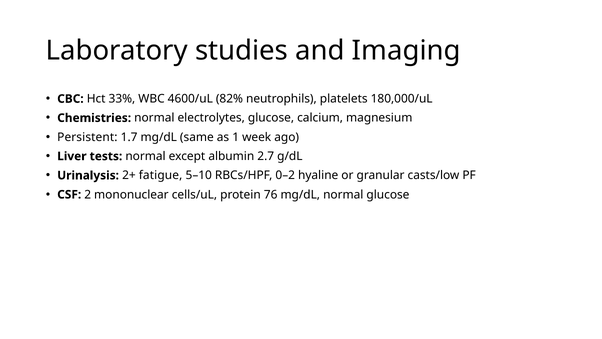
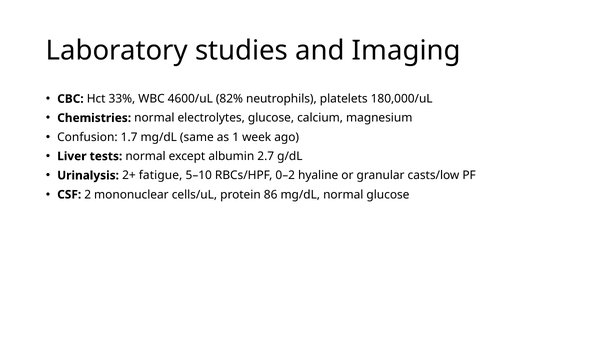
Persistent: Persistent -> Confusion (87, 137)
76: 76 -> 86 (271, 194)
